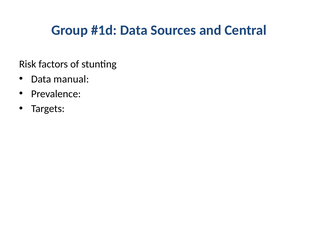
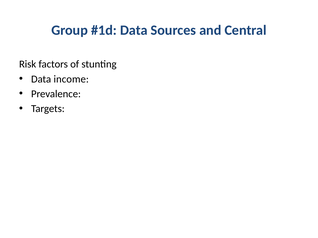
manual: manual -> income (71, 79)
